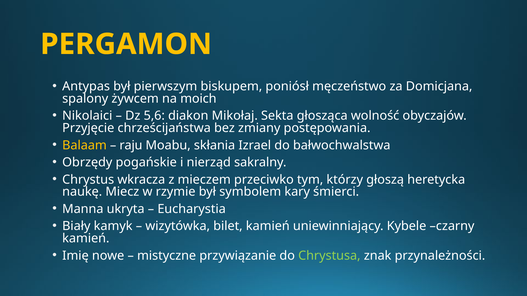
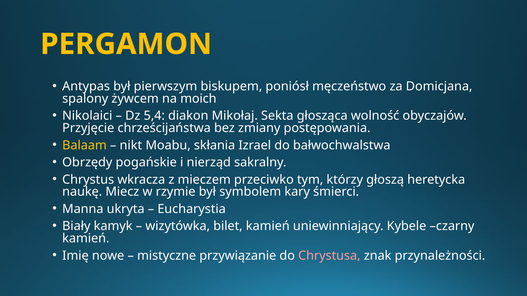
5,6: 5,6 -> 5,4 (154, 116)
raju: raju -> nikt (131, 145)
Chrystusa colour: light green -> pink (329, 256)
